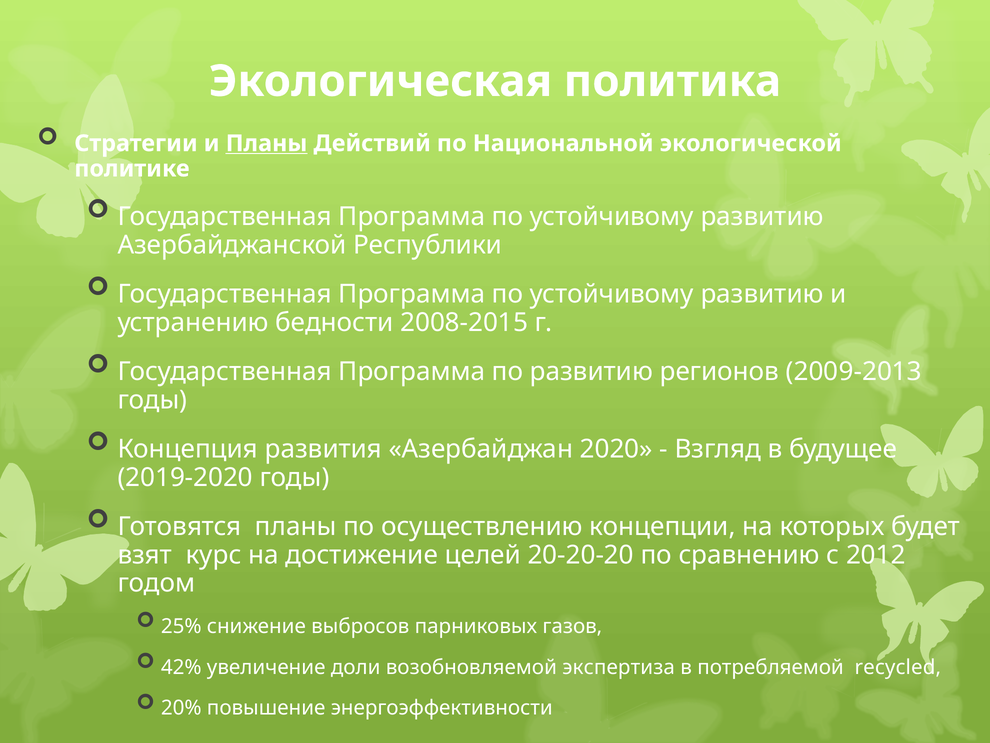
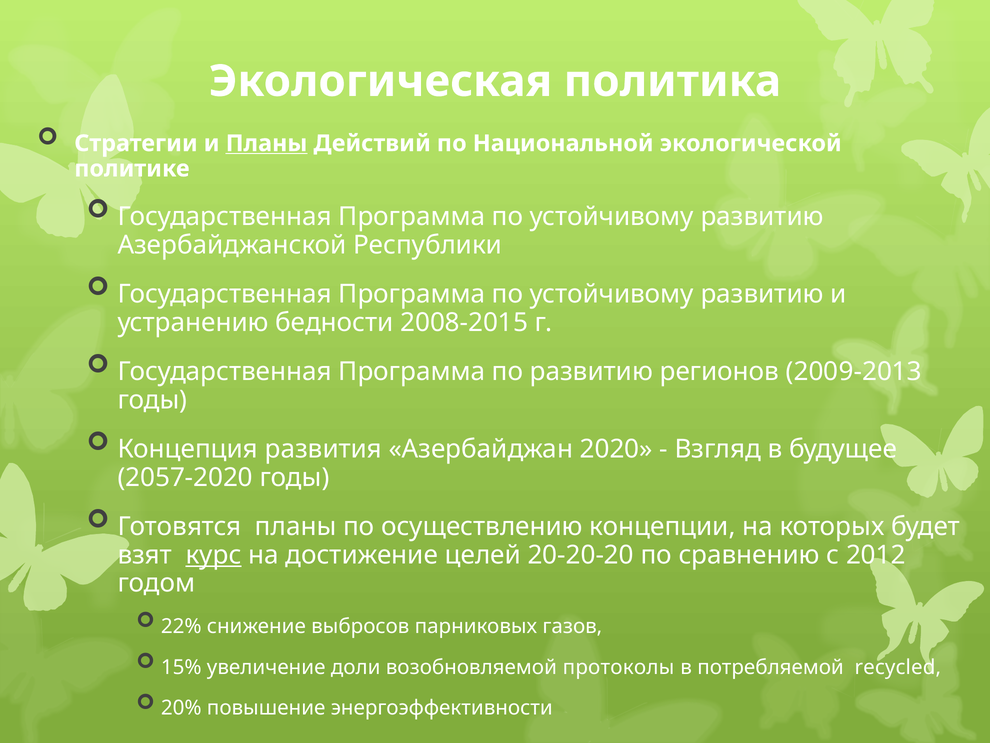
2019-2020: 2019-2020 -> 2057-2020 (185, 477)
курс underline: none -> present (214, 555)
25%: 25% -> 22% (181, 626)
42%: 42% -> 15% (181, 667)
экспертиза: экспертиза -> протоколы (619, 667)
